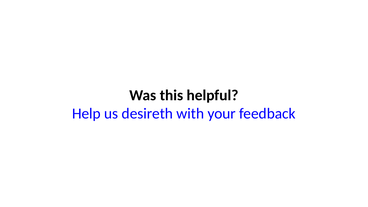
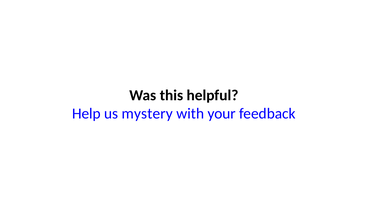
desireth: desireth -> mystery (147, 114)
